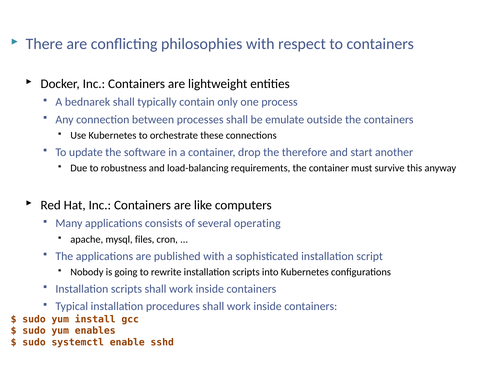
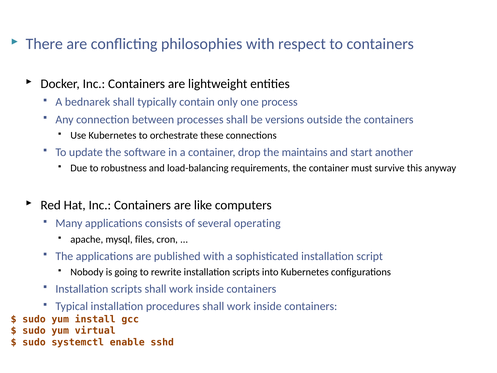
emulate: emulate -> versions (285, 119)
therefore: therefore -> maintains (305, 152)
enables: enables -> virtual (95, 331)
